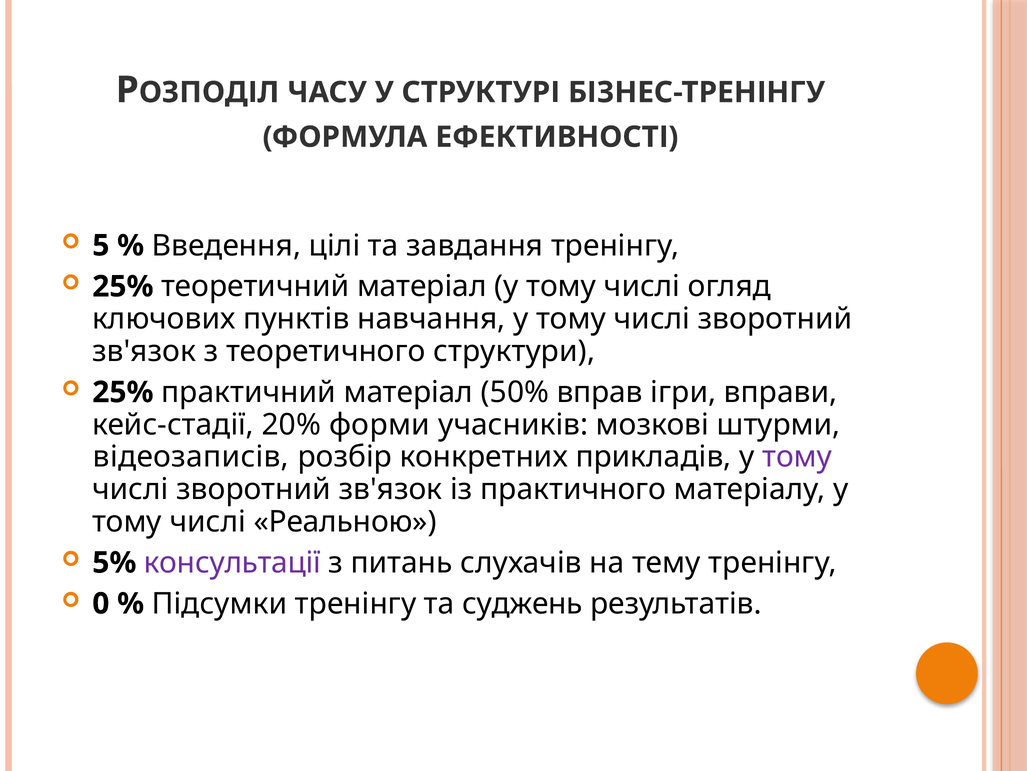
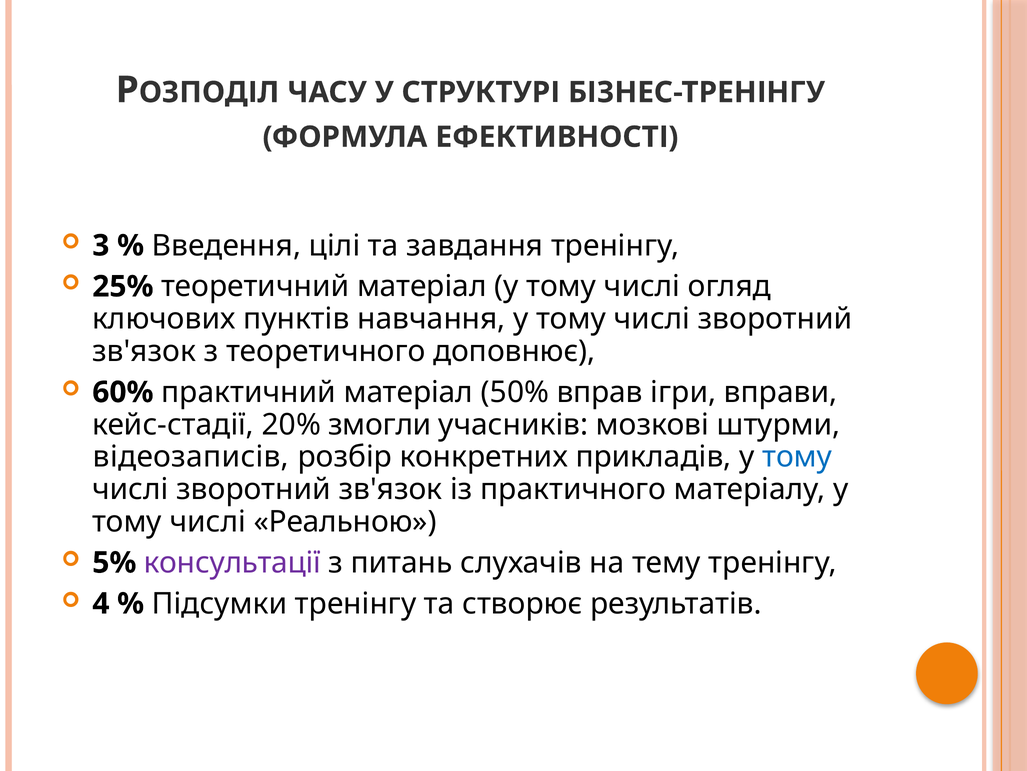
5: 5 -> 3 (101, 245)
структури: структури -> доповнює (514, 351)
25%: 25% -> 60% (123, 392)
форми: форми -> змогли (380, 424)
тому colour: purple -> blue (797, 457)
0: 0 -> 4 (101, 603)
суджень: суджень -> створює (522, 603)
